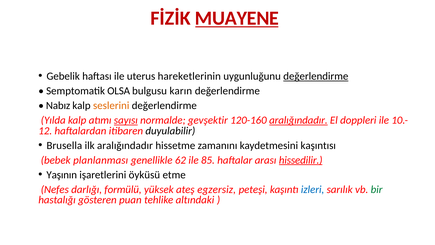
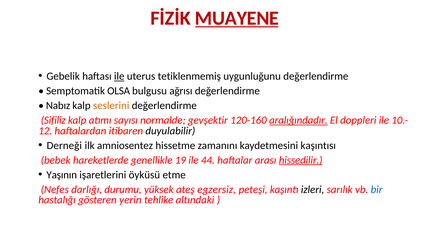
ile underline: none -> present (119, 76)
hareketlerinin: hareketlerinin -> tetiklenmemiş (189, 76)
değerlendirme underline: present -> none (316, 76)
karın: karın -> ağrısı (181, 91)
Yılda: Yılda -> Sifiliz (53, 120)
sayısı underline: present -> none (126, 120)
Brusella: Brusella -> Derneği (64, 145)
ilk aralığındadır: aralığındadır -> amniosentez (125, 145)
planlanması: planlanması -> hareketlerde (101, 160)
62: 62 -> 19 (180, 160)
85: 85 -> 44 (208, 160)
formülü: formülü -> durumu (123, 189)
izleri colour: blue -> black (313, 189)
bir colour: green -> blue (377, 189)
puan: puan -> yerin (130, 200)
